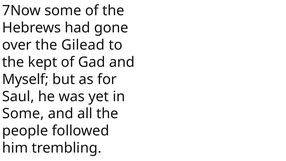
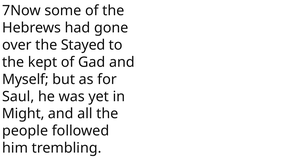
Gilead: Gilead -> Stayed (83, 45)
Some: Some -> Might (23, 114)
